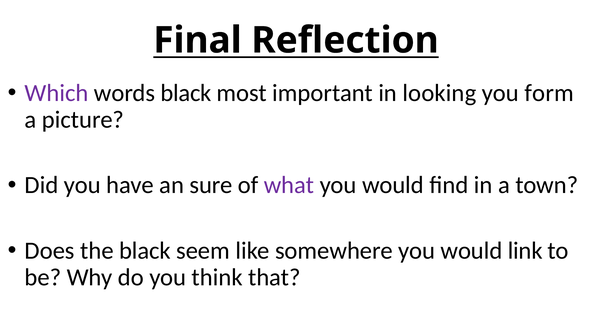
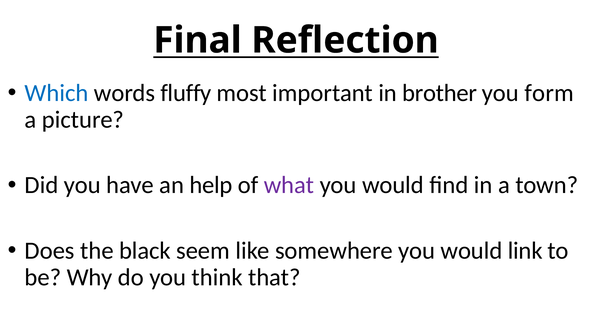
Which colour: purple -> blue (57, 93)
words black: black -> fluffy (186, 93)
looking: looking -> brother (440, 93)
sure: sure -> help (211, 185)
